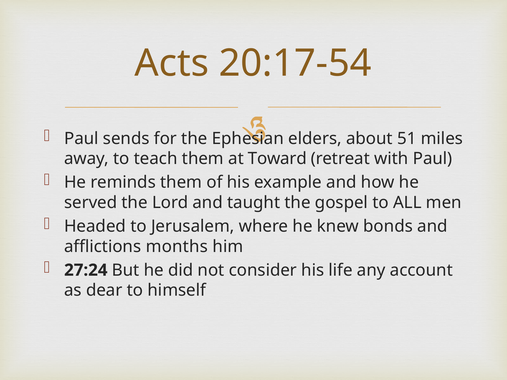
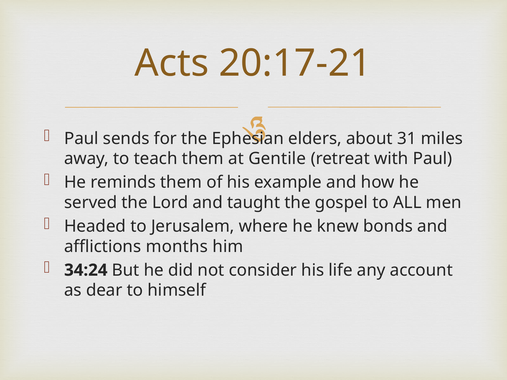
20:17-54: 20:17-54 -> 20:17-21 (295, 63)
51: 51 -> 31 (407, 139)
Toward: Toward -> Gentile (277, 159)
27:24: 27:24 -> 34:24 (86, 270)
